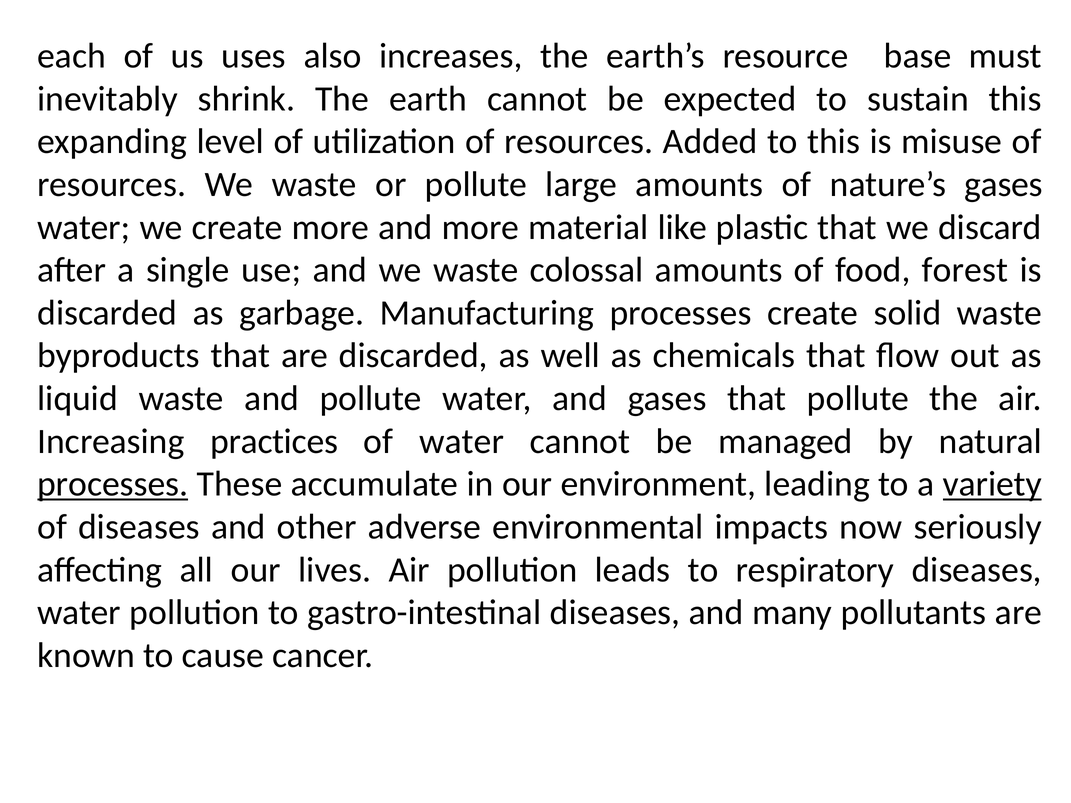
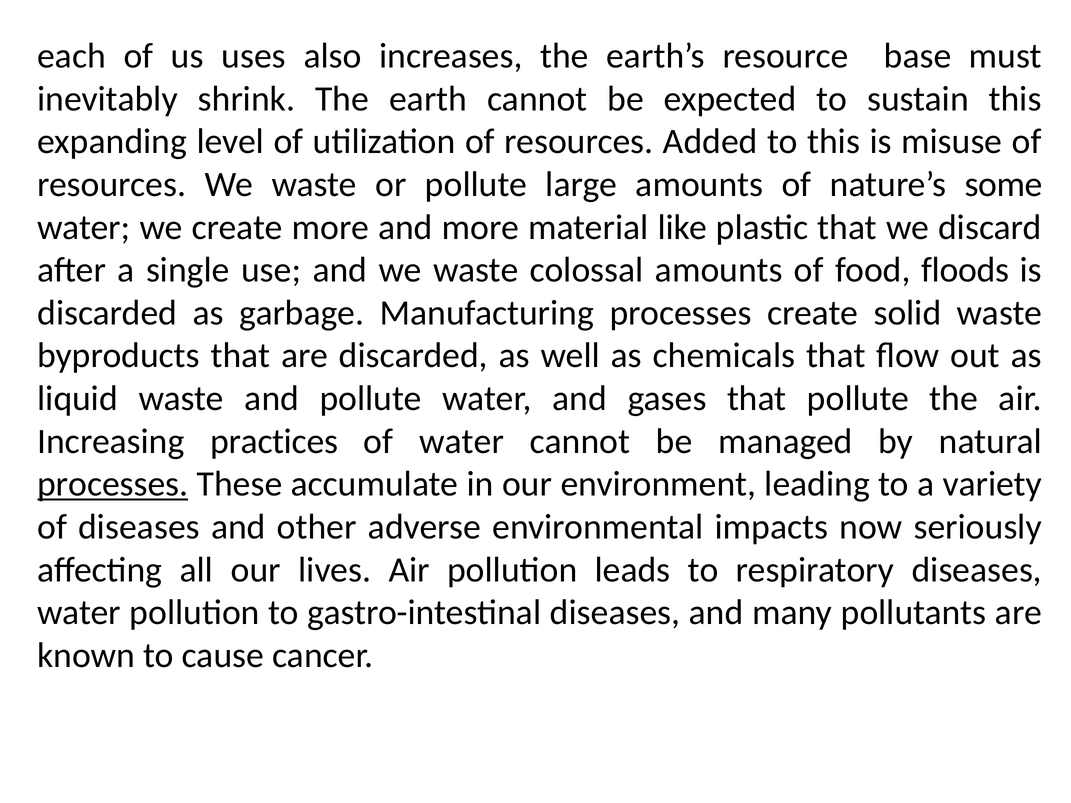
nature’s gases: gases -> some (1004, 184)
forest: forest -> floods (965, 270)
variety underline: present -> none (992, 484)
